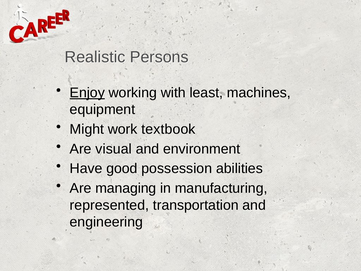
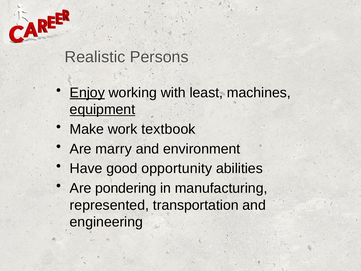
equipment underline: none -> present (102, 109)
Might: Might -> Make (87, 129)
visual: visual -> marry (114, 149)
possession: possession -> opportunity (177, 168)
managing: managing -> pondering (126, 188)
